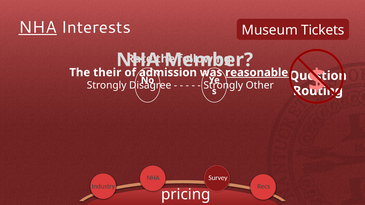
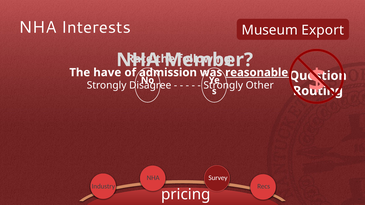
NHA underline: present -> none (38, 27)
Tickets: Tickets -> Export (323, 30)
their: their -> have (107, 73)
